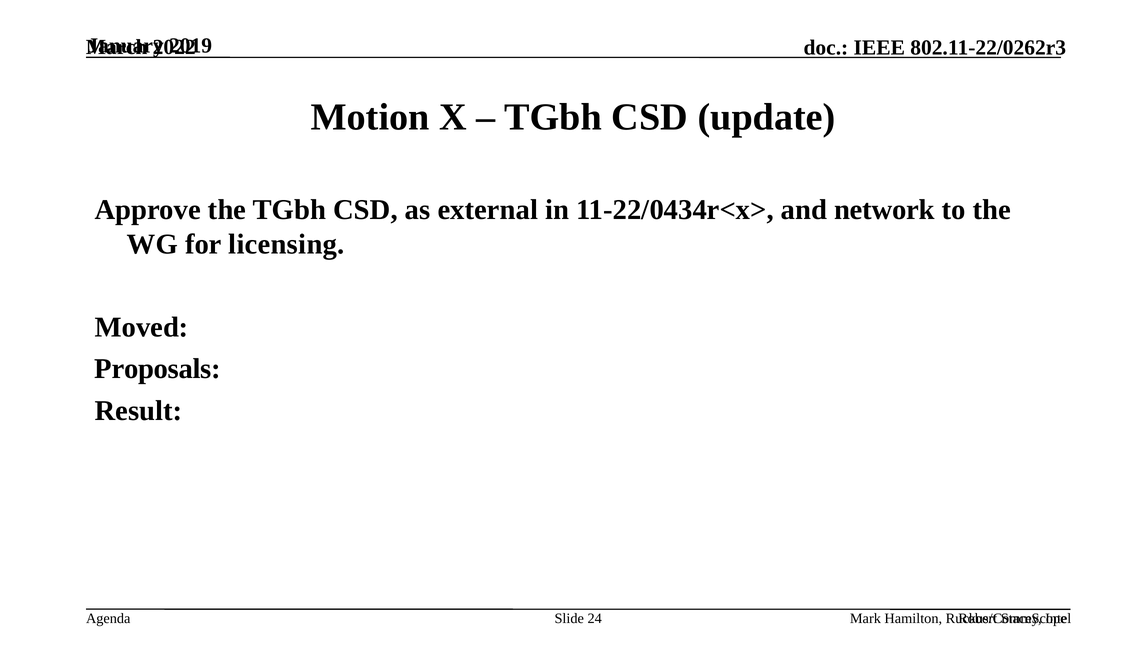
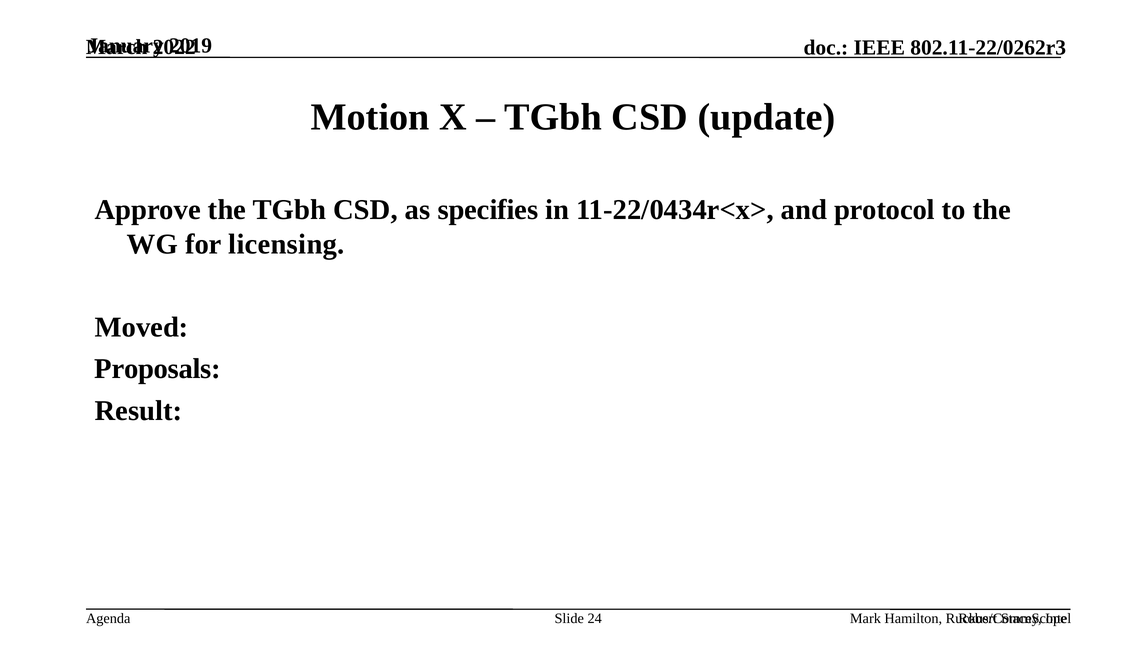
external: external -> specifies (488, 210)
network: network -> protocol (884, 210)
